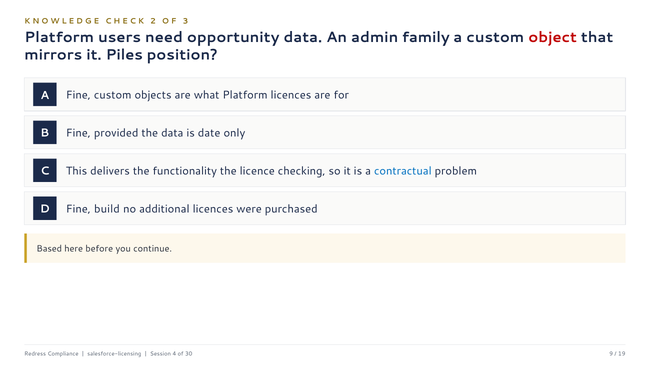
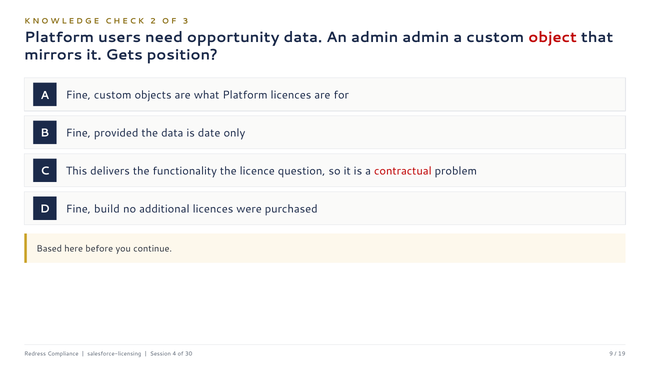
admin family: family -> admin (426, 37)
Piles: Piles -> Gets (124, 55)
checking: checking -> question (302, 171)
contractual colour: blue -> red (403, 171)
